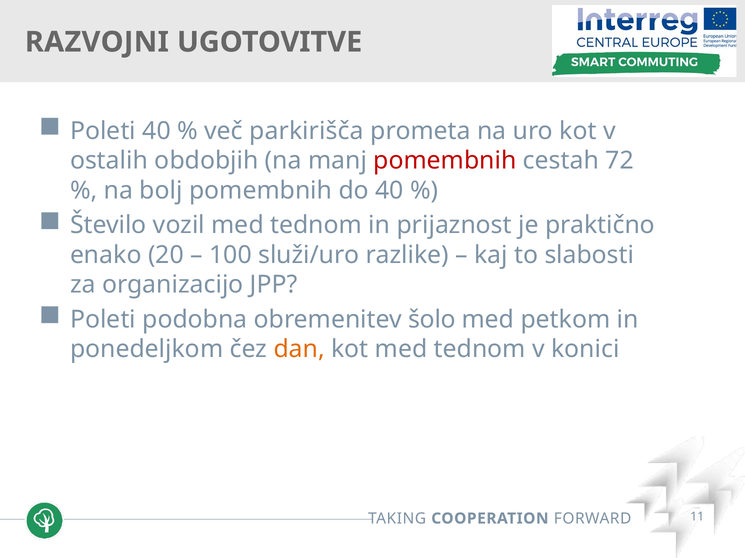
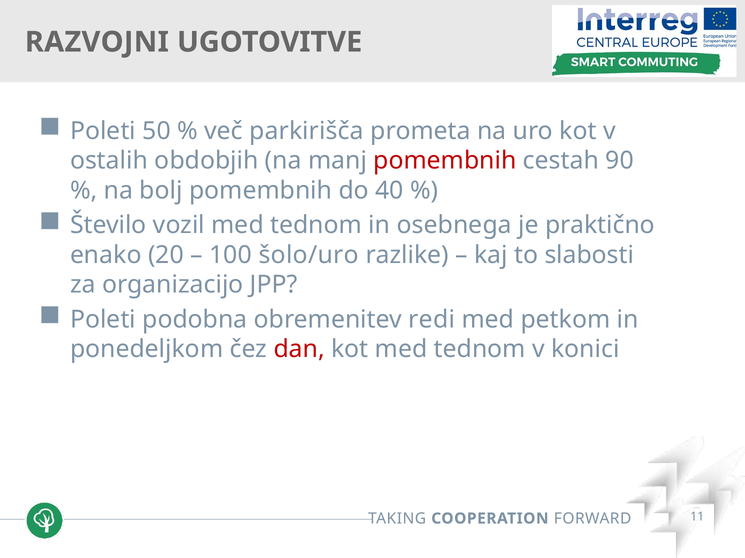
Poleti 40: 40 -> 50 (157, 131)
72: 72 -> 90 (620, 161)
prijaznost: prijaznost -> osebnega (454, 226)
služi/uro: služi/uro -> šolo/uro (309, 255)
šolo: šolo -> redi (432, 320)
dan colour: orange -> red (299, 350)
